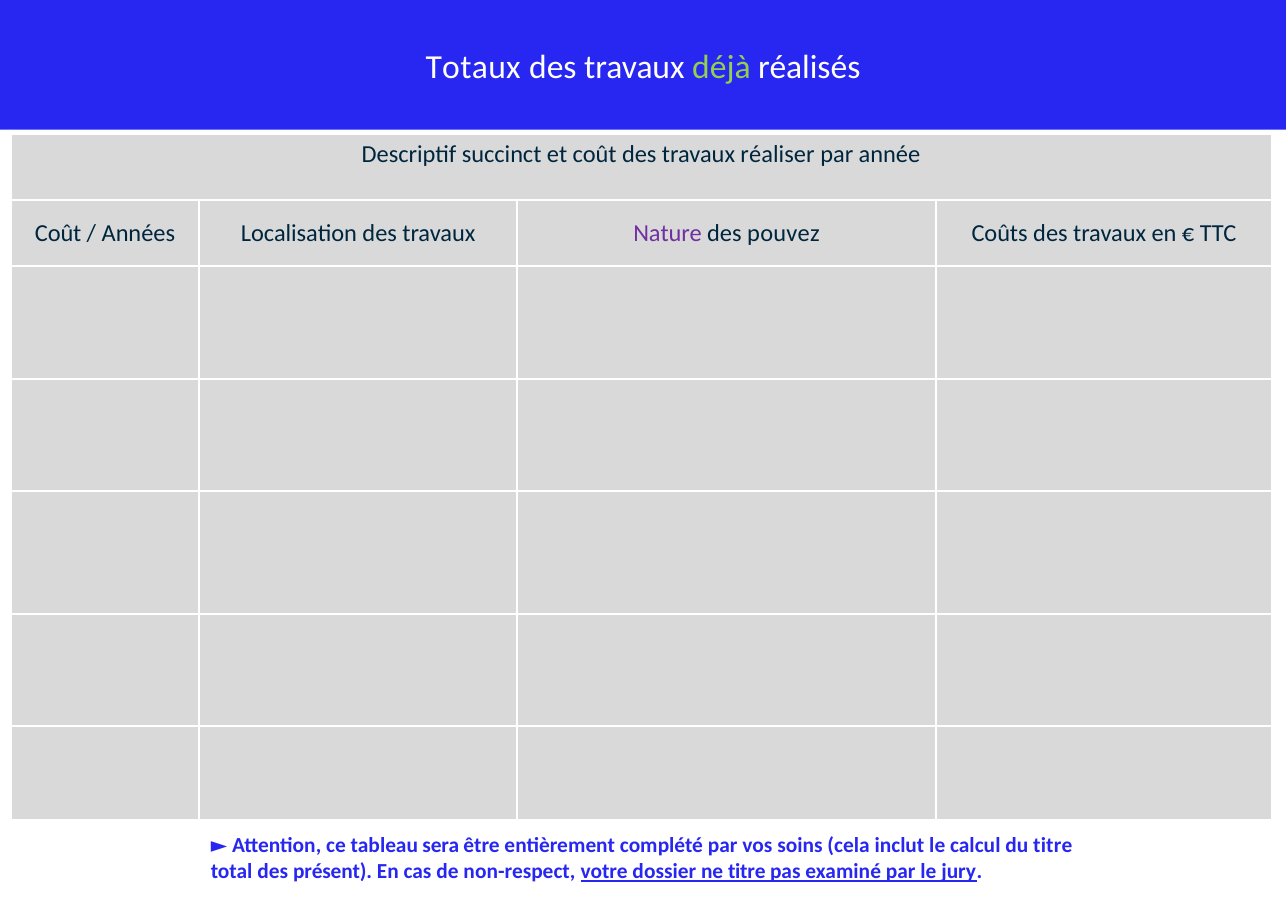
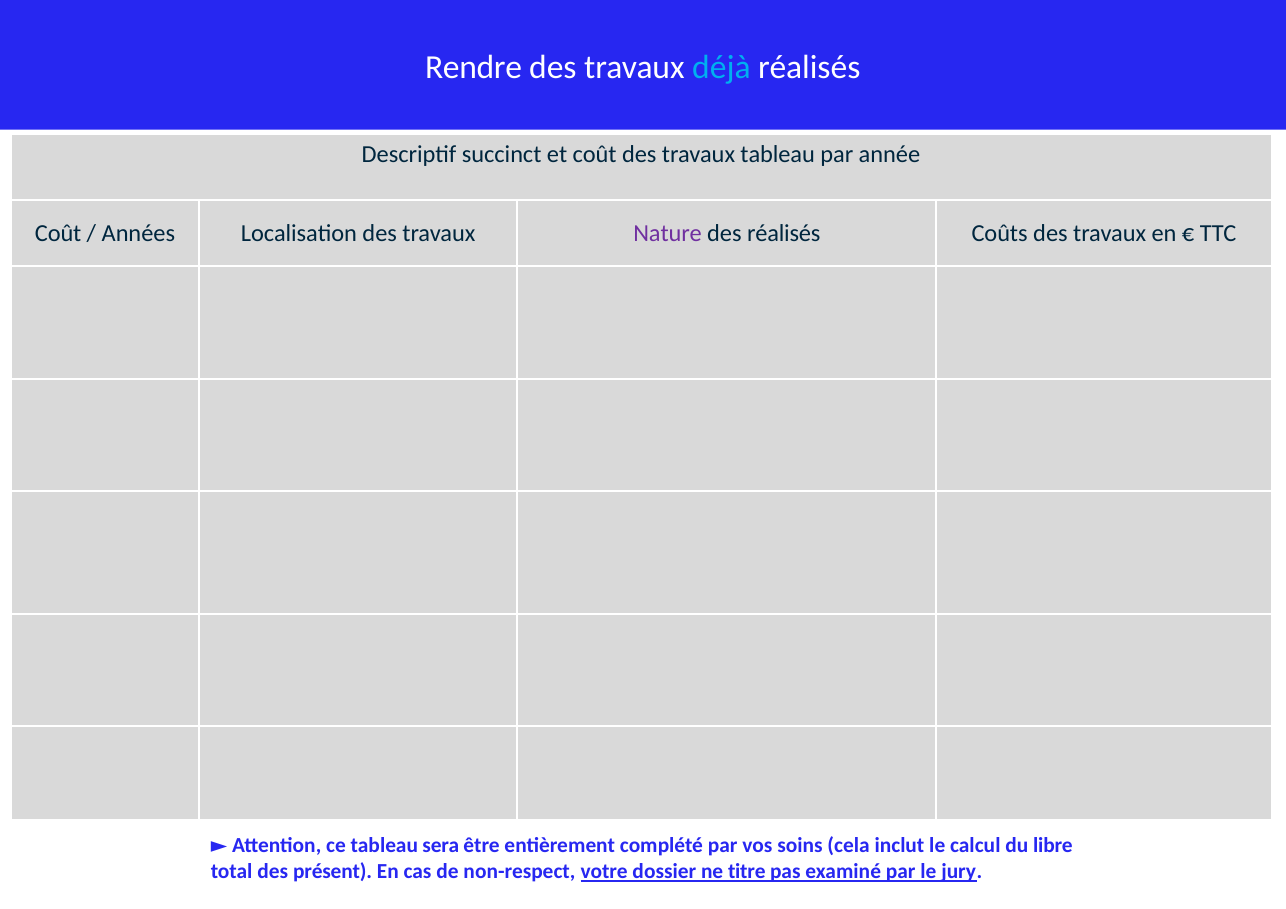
Totaux: Totaux -> Rendre (473, 67)
déjà colour: light green -> light blue (721, 67)
travaux réaliser: réaliser -> tableau (778, 155)
des pouvez: pouvez -> réalisés (784, 233)
du titre: titre -> libre (1053, 846)
